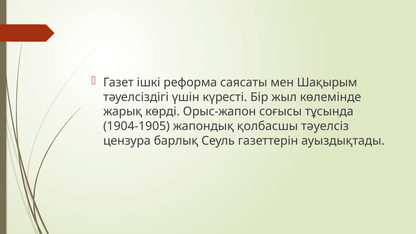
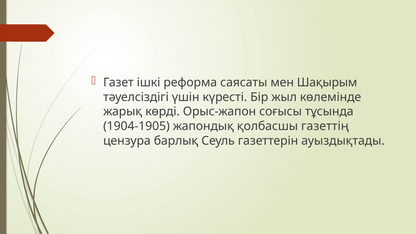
тәуелсіз: тәуелсіз -> газеттің (325, 126)
